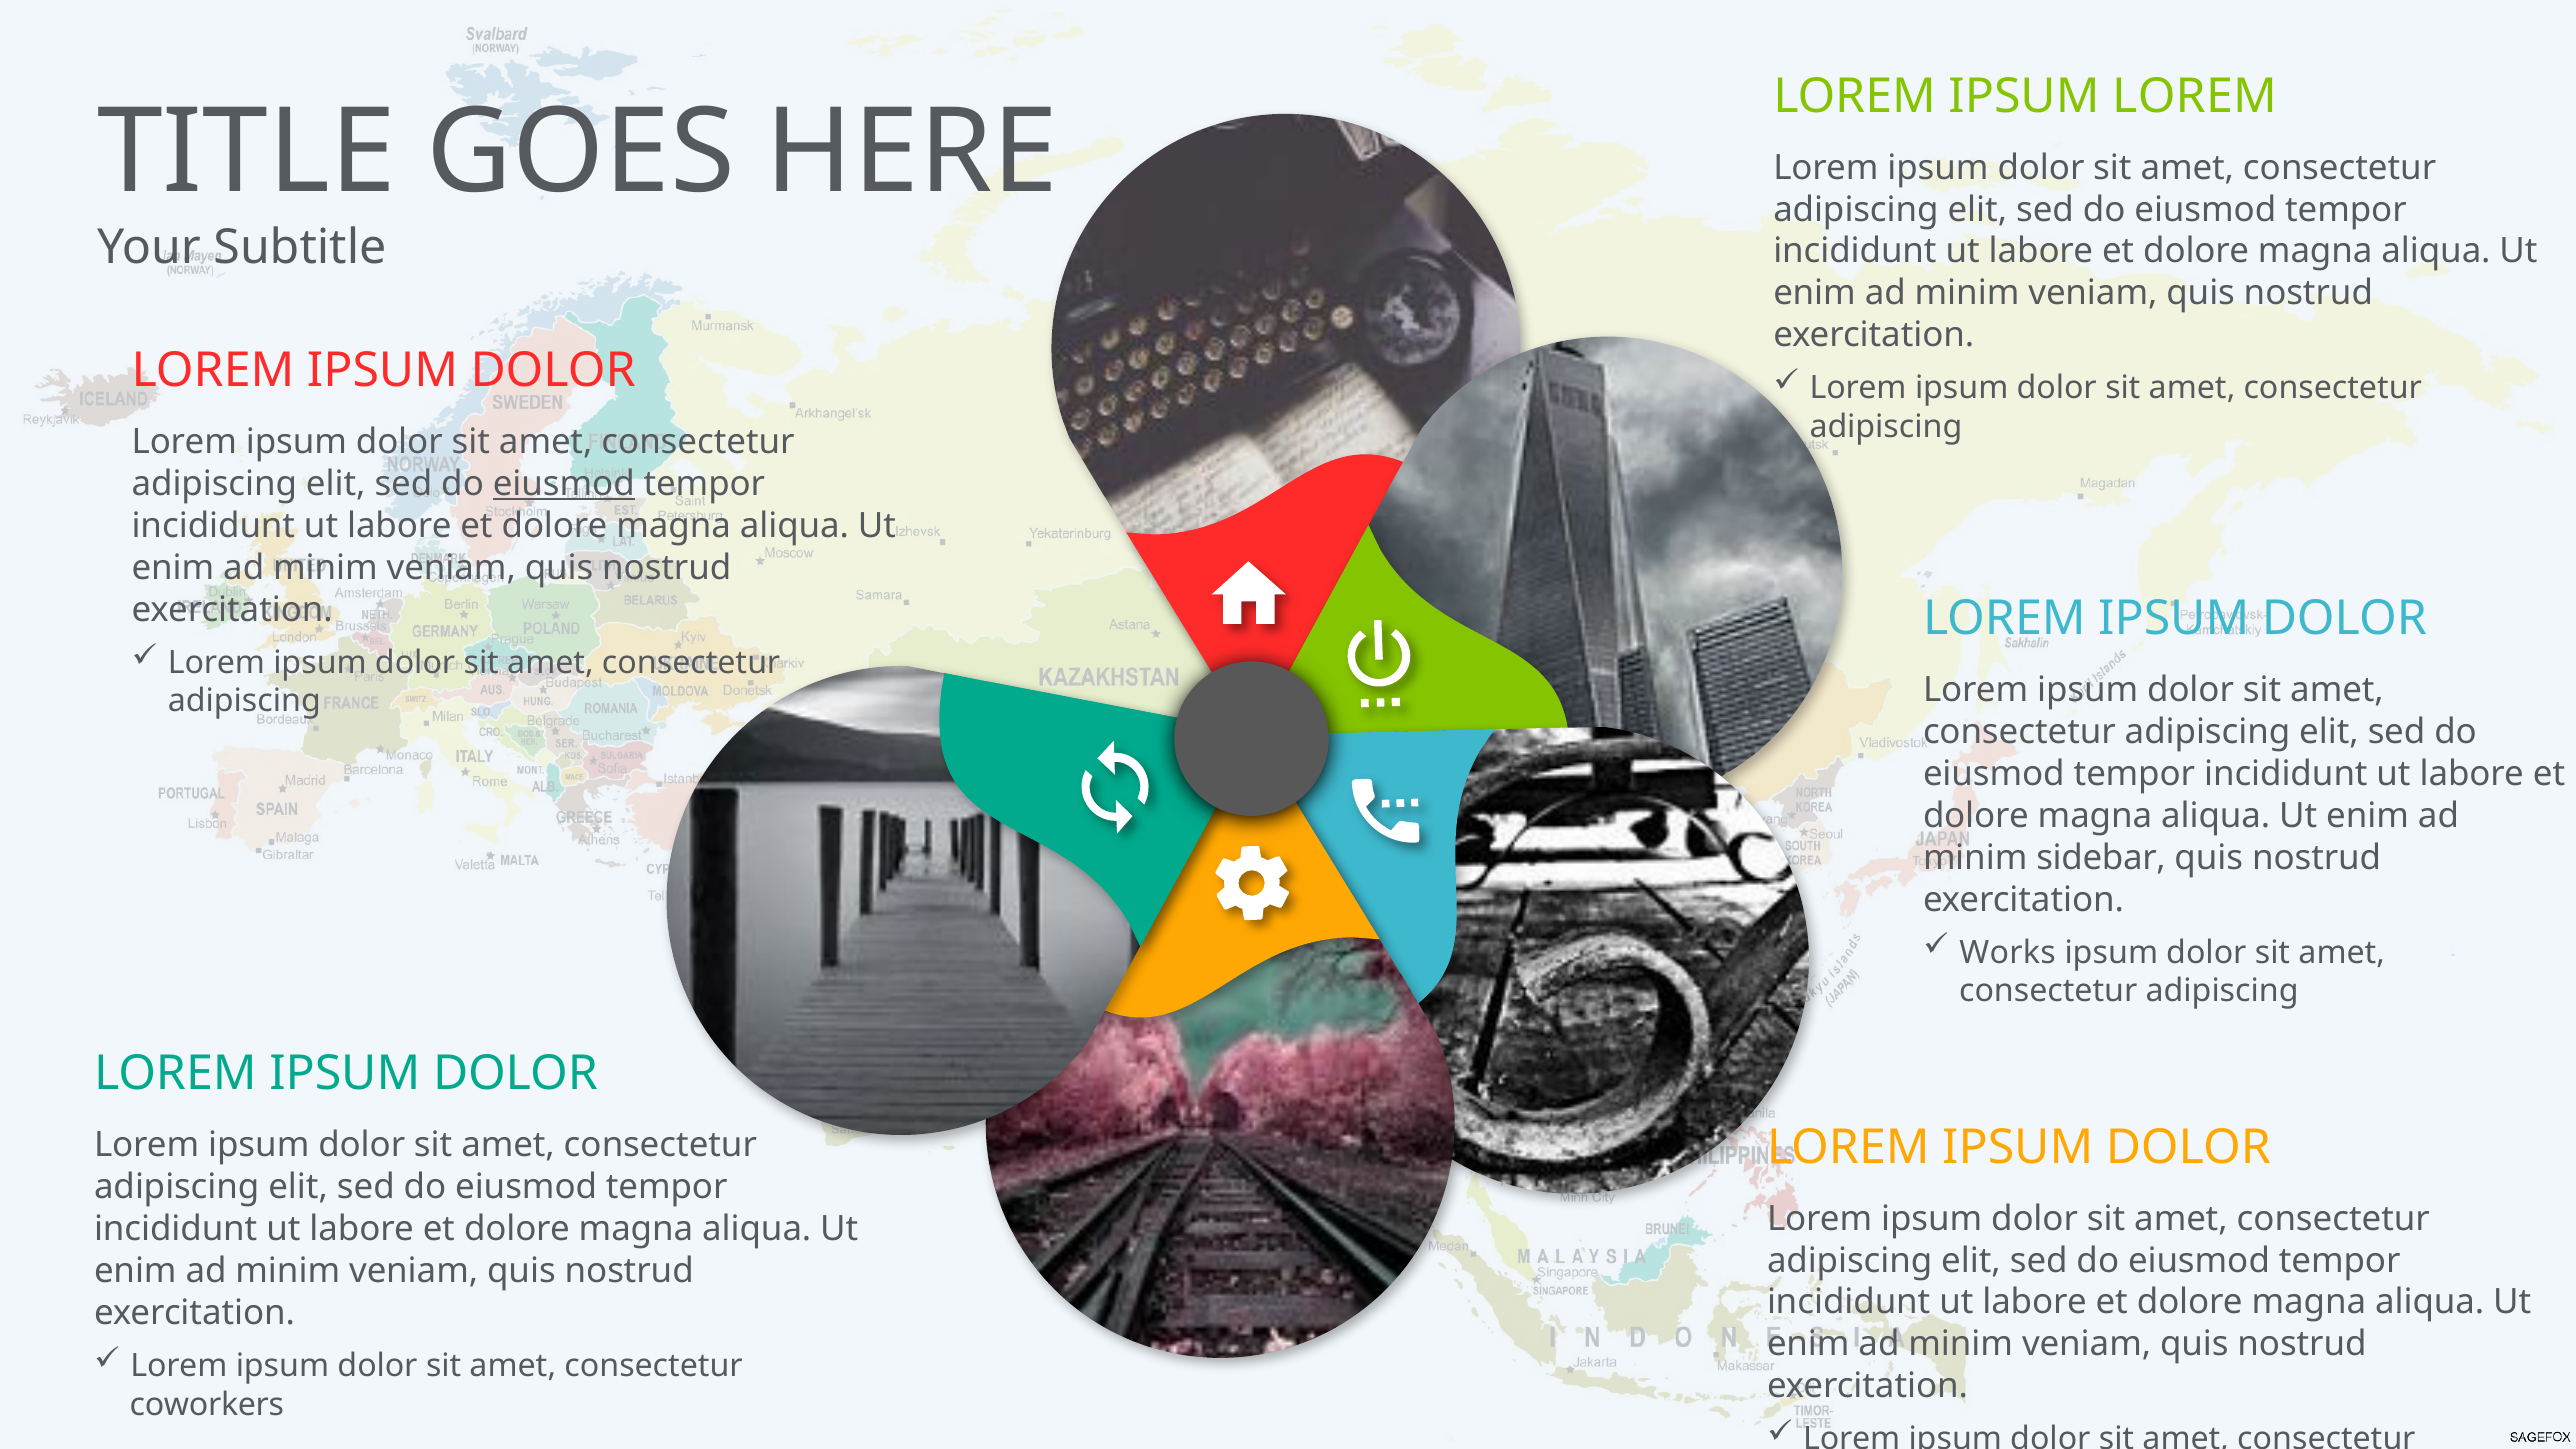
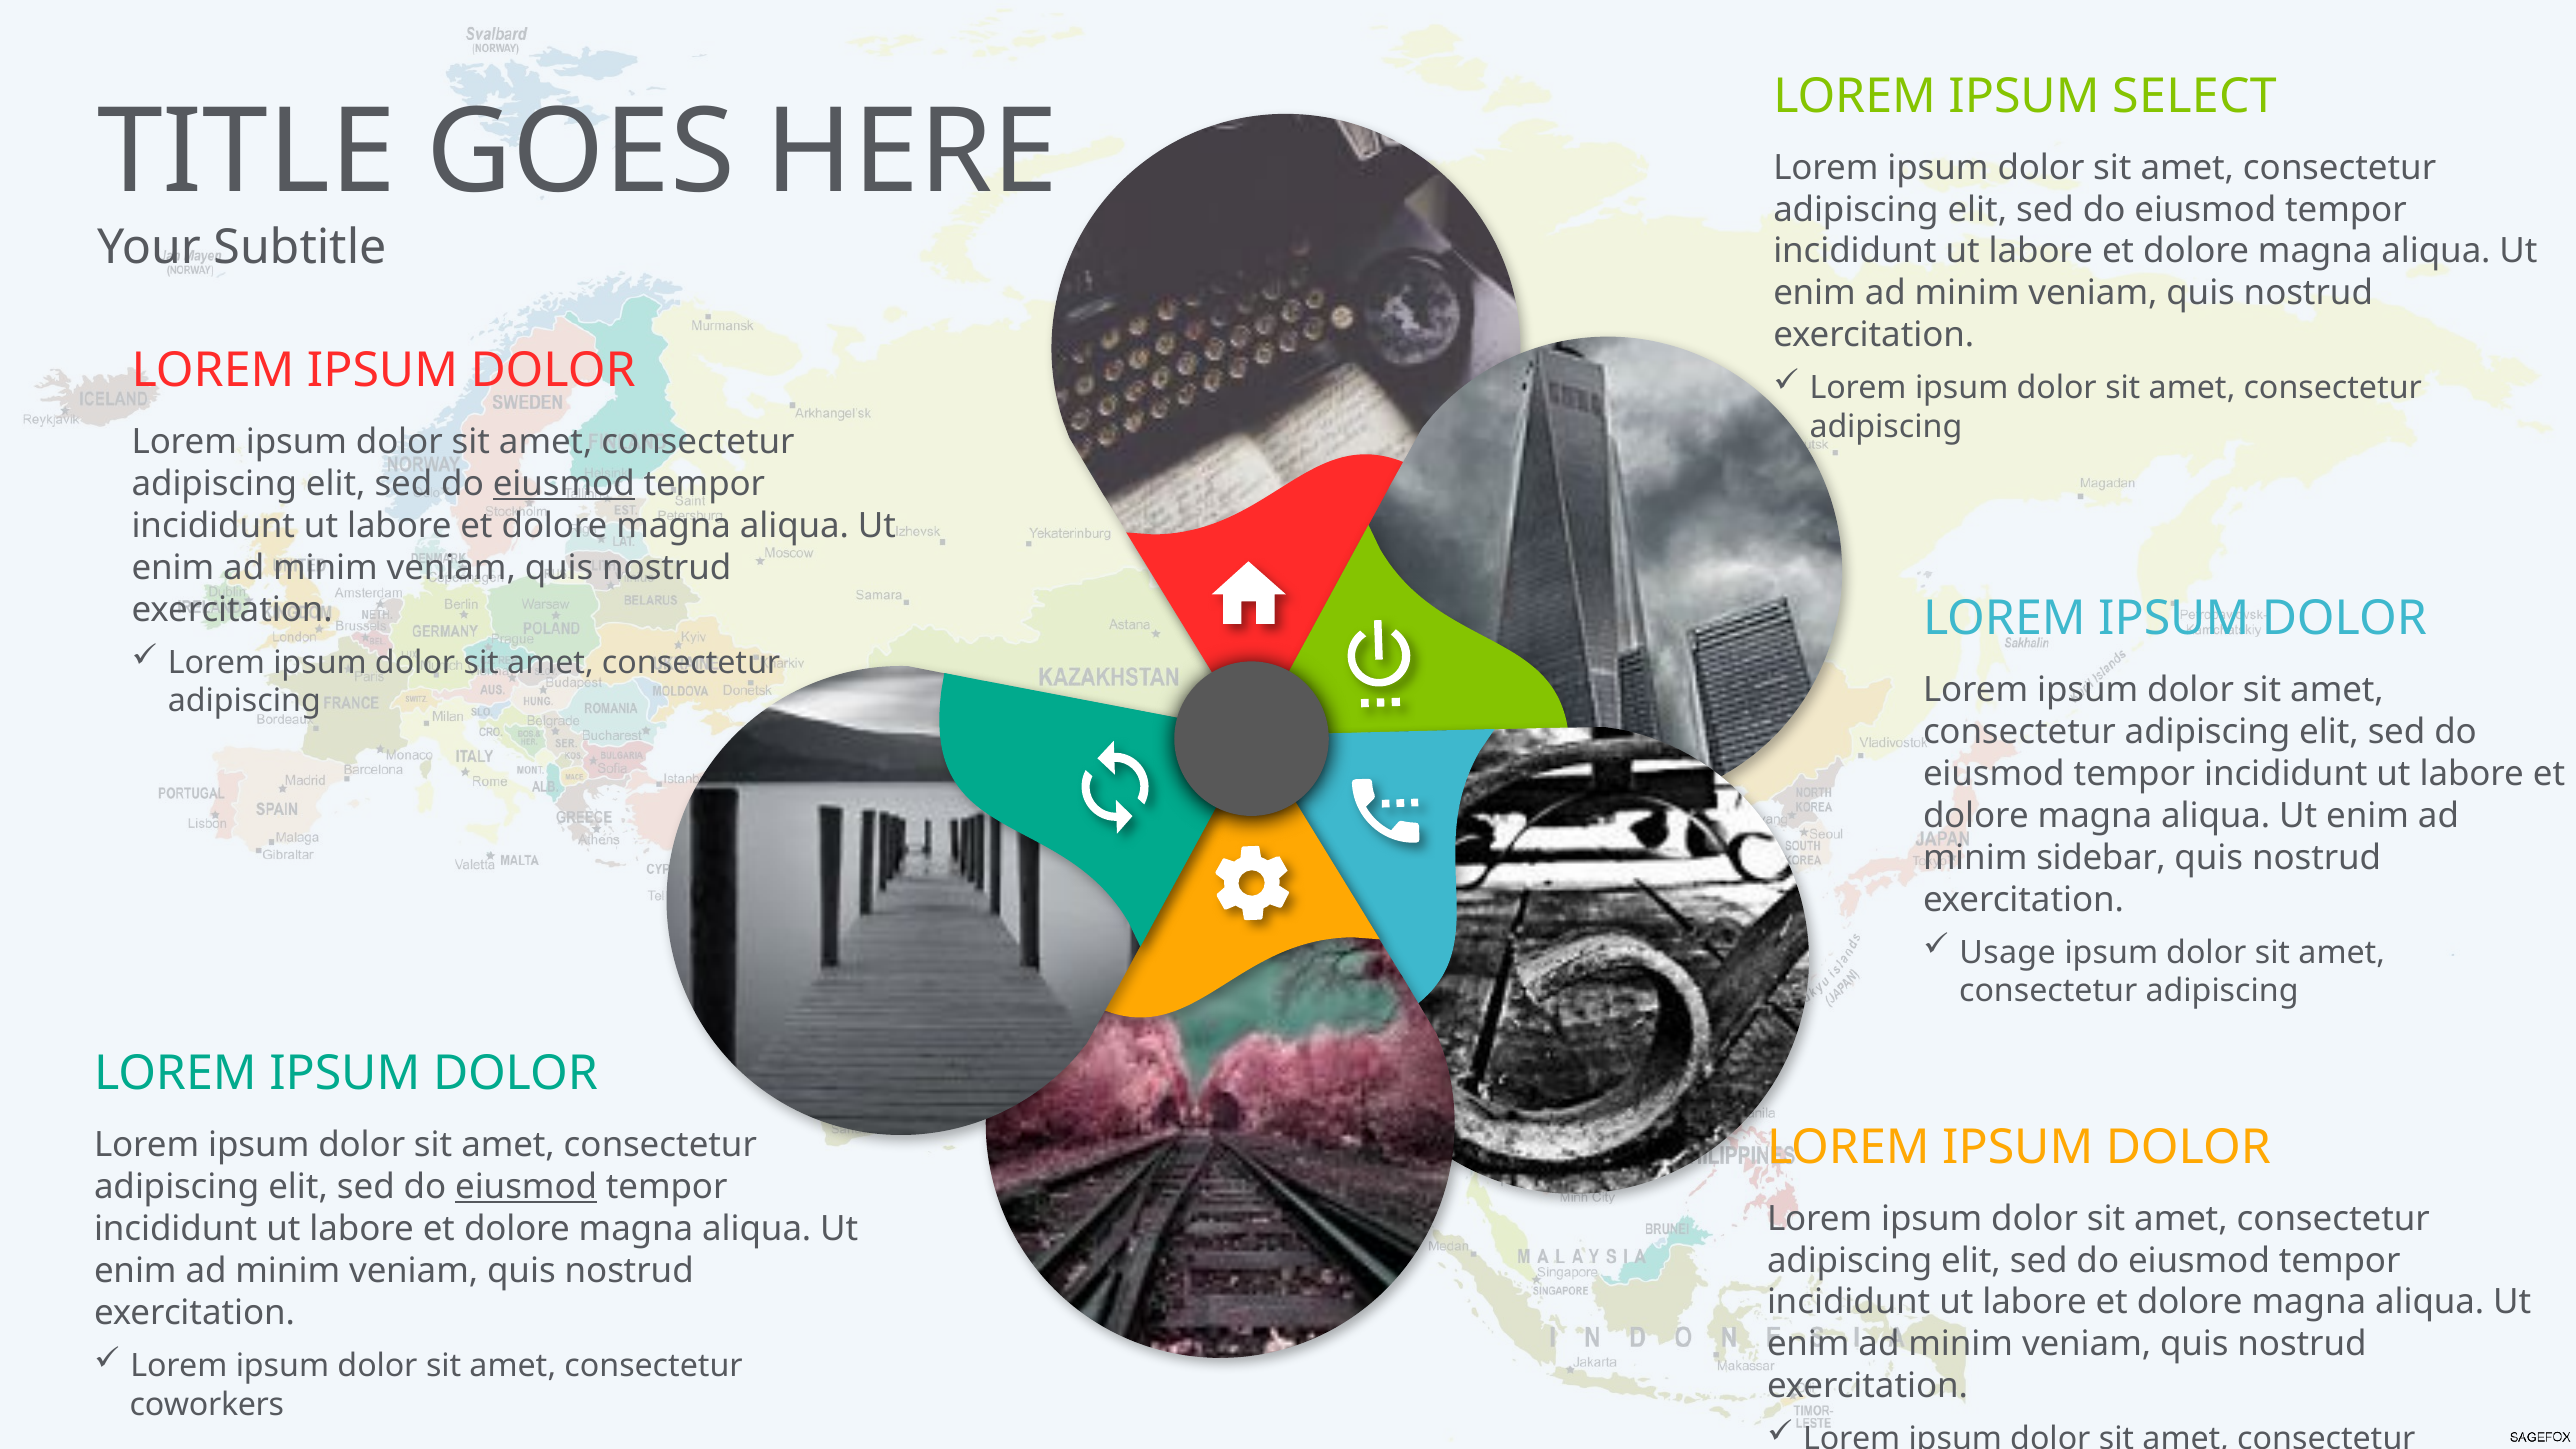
IPSUM LOREM: LOREM -> SELECT (2195, 96)
Works: Works -> Usage (2008, 952)
eiusmod underline: none -> present (526, 1187)
